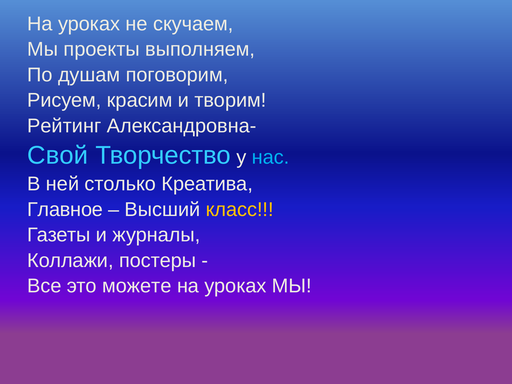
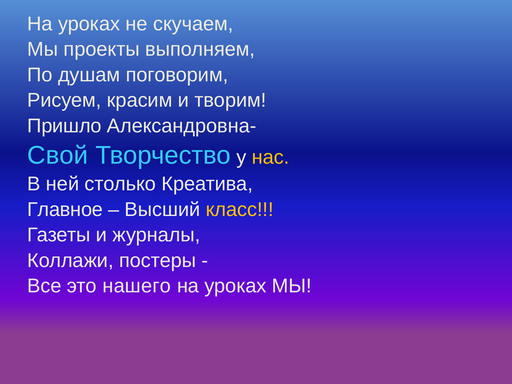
Рейтинг: Рейтинг -> Пришло (64, 126)
нас colour: light blue -> yellow (271, 157)
можете: можете -> нашего (137, 286)
